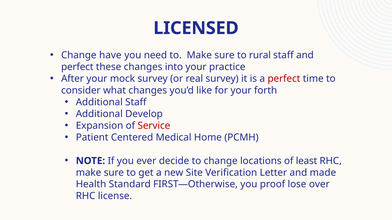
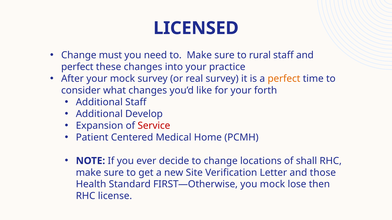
have: have -> must (110, 55)
perfect colour: red -> orange (284, 79)
least: least -> shall (306, 161)
made: made -> those (323, 173)
you proof: proof -> mock (272, 185)
over: over -> then (319, 185)
